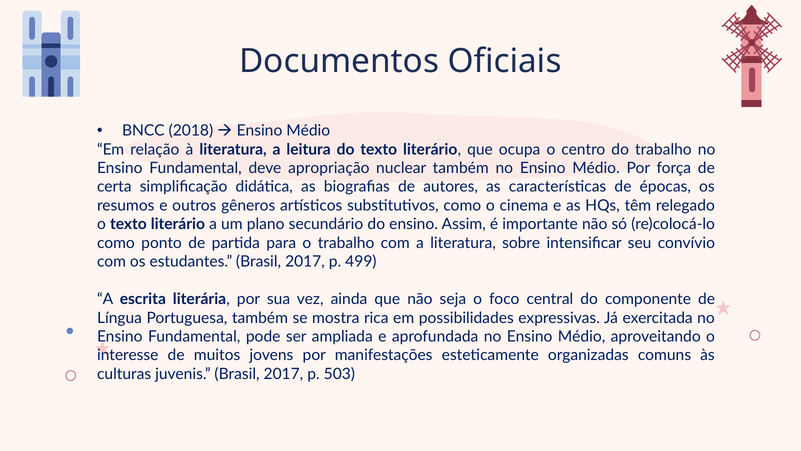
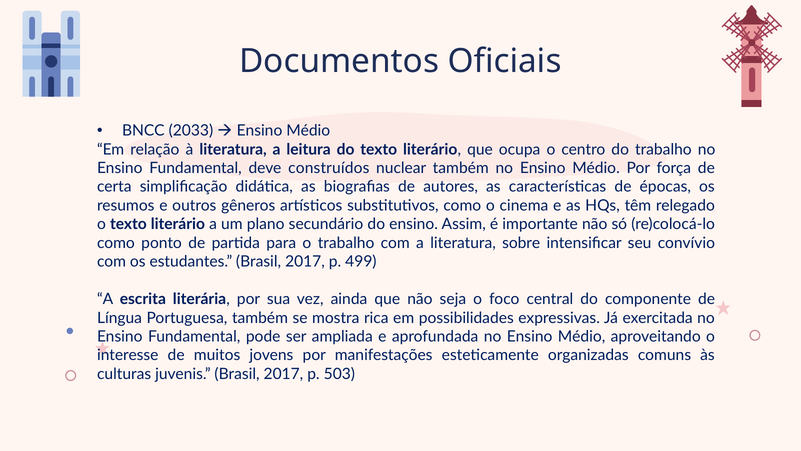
2018: 2018 -> 2033 (191, 131)
apropriação: apropriação -> construídos (329, 168)
